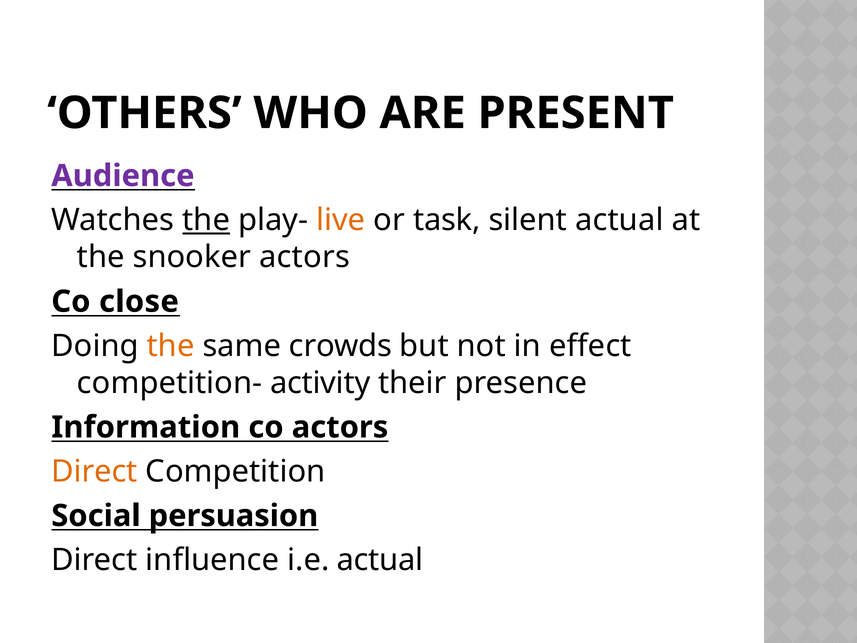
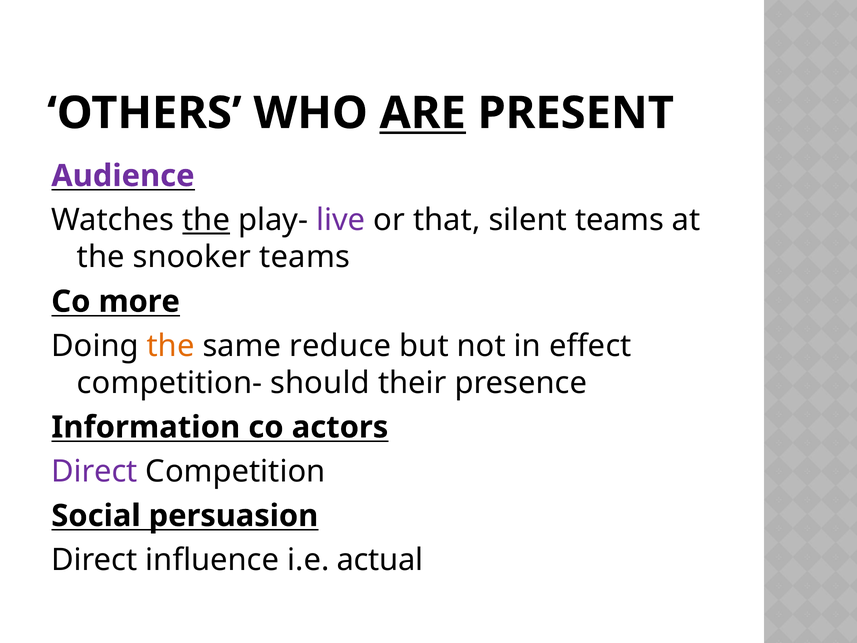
ARE underline: none -> present (423, 113)
live colour: orange -> purple (341, 220)
task: task -> that (447, 220)
silent actual: actual -> teams (620, 220)
snooker actors: actors -> teams (305, 257)
close: close -> more (139, 301)
crowds: crowds -> reduce (340, 346)
activity: activity -> should (320, 383)
Direct colour: orange -> purple (94, 471)
